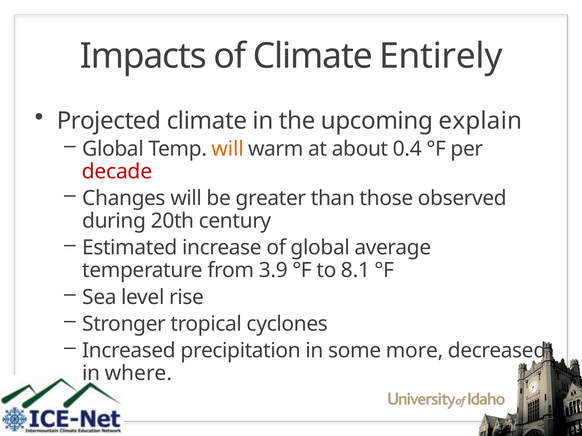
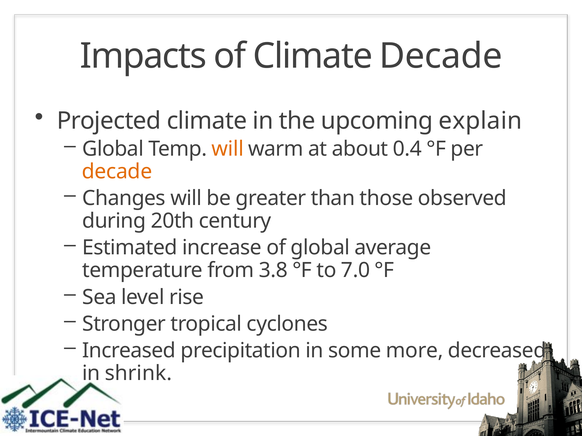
Climate Entirely: Entirely -> Decade (441, 56)
decade colour: red -> orange (117, 172)
3.9: 3.9 -> 3.8 (273, 271)
8.1: 8.1 -> 7.0 (356, 271)
where: where -> shrink (138, 374)
